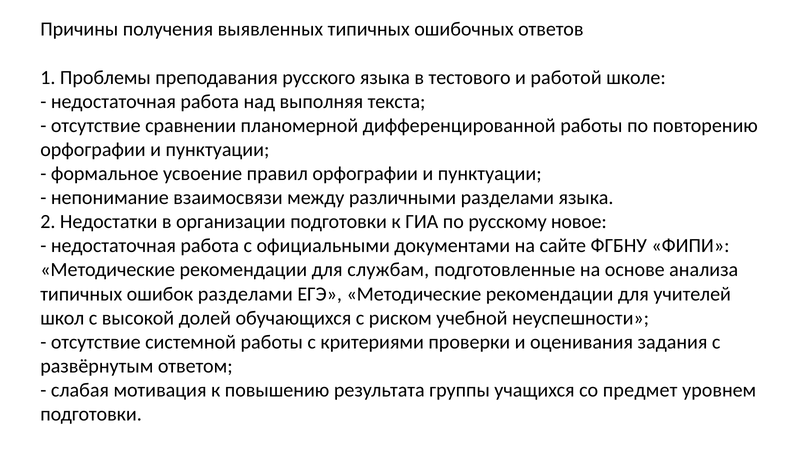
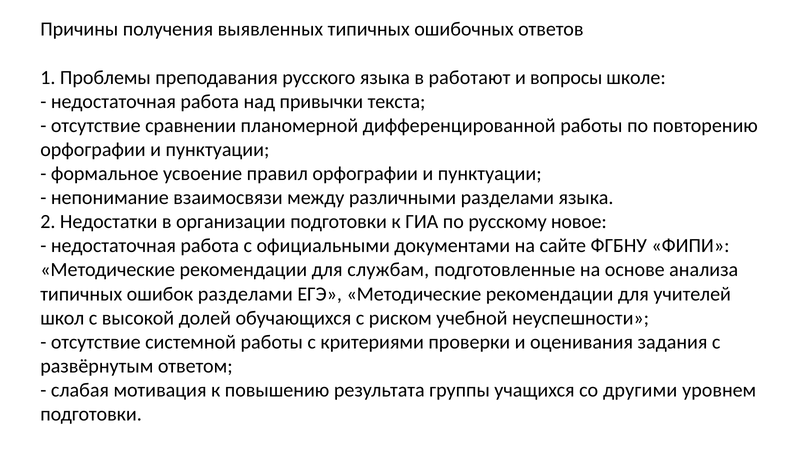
тестового: тестового -> работают (469, 77)
работой: работой -> вопросы (566, 77)
выполняя: выполняя -> привычки (321, 102)
предмет: предмет -> другими (640, 390)
